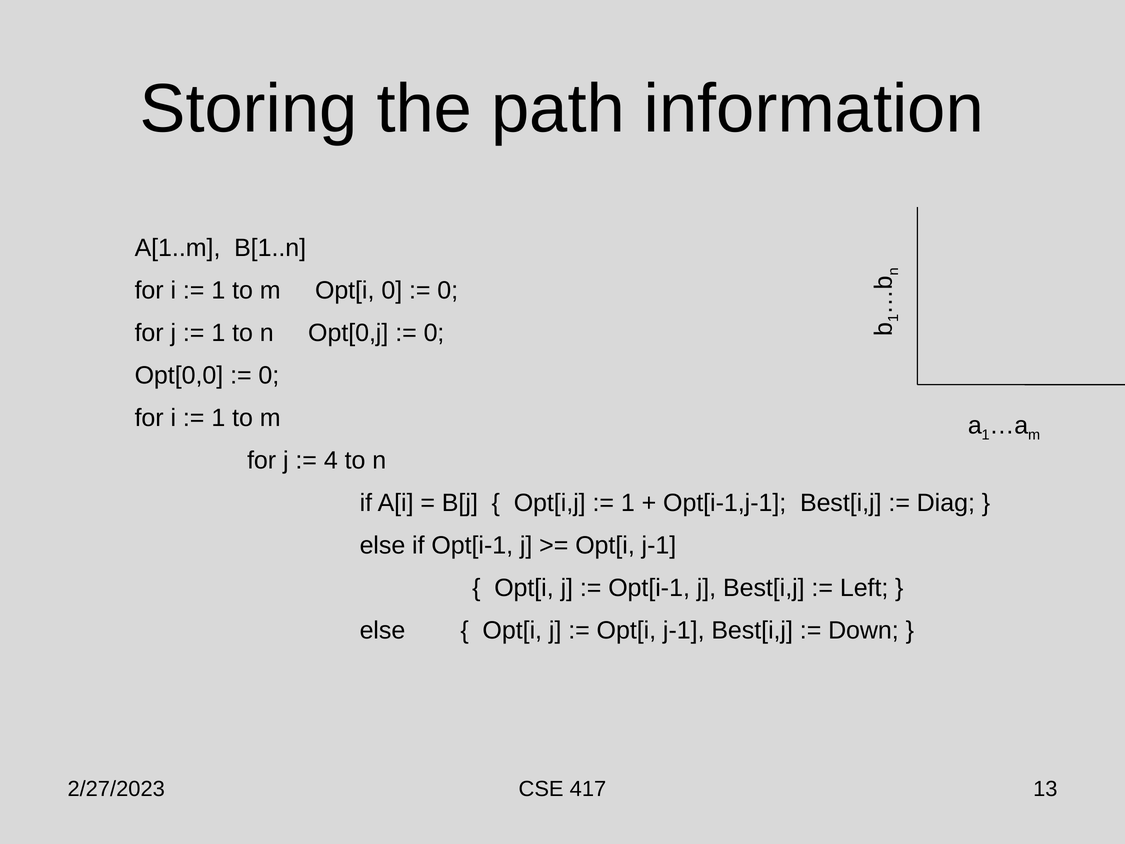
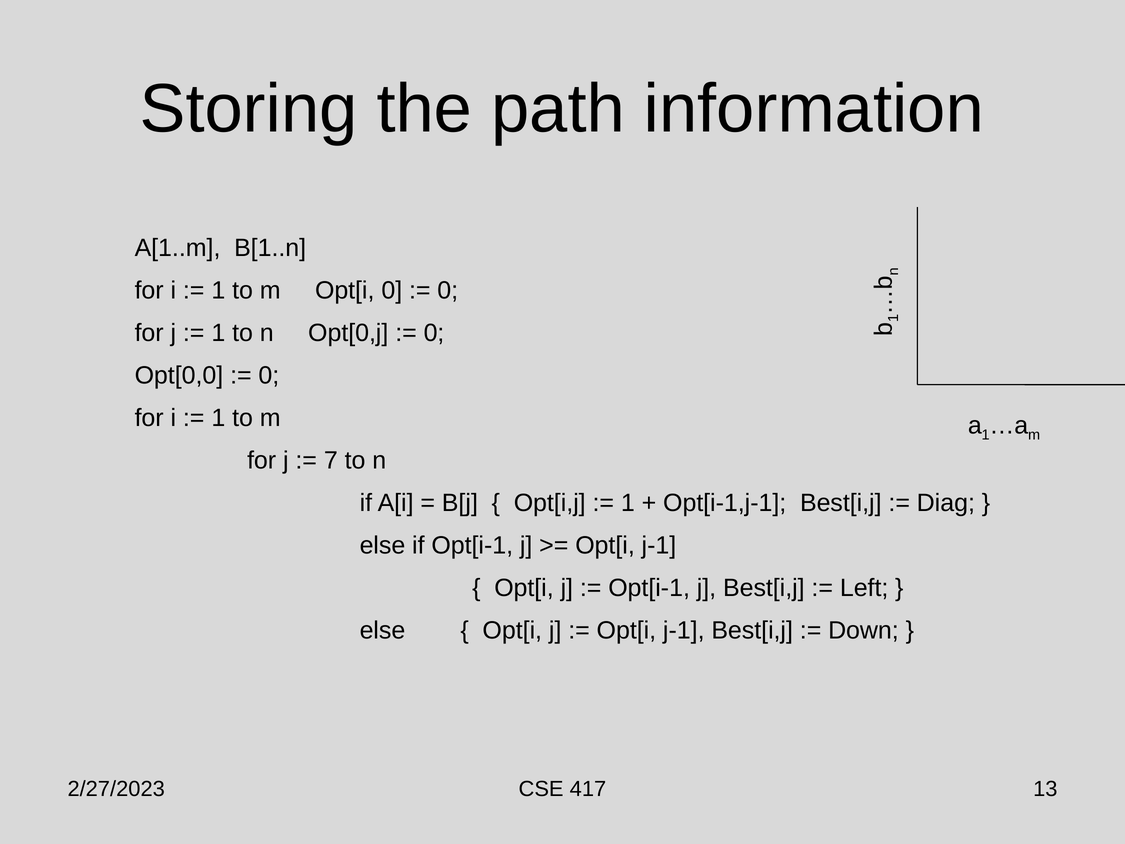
4: 4 -> 7 (331, 460)
